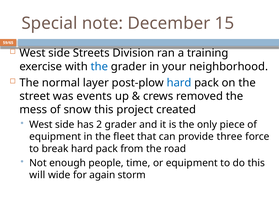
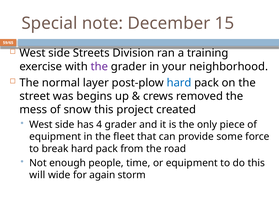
the colour: blue -> purple (99, 67)
events: events -> begins (94, 96)
2: 2 -> 4 (99, 125)
three: three -> some (230, 137)
